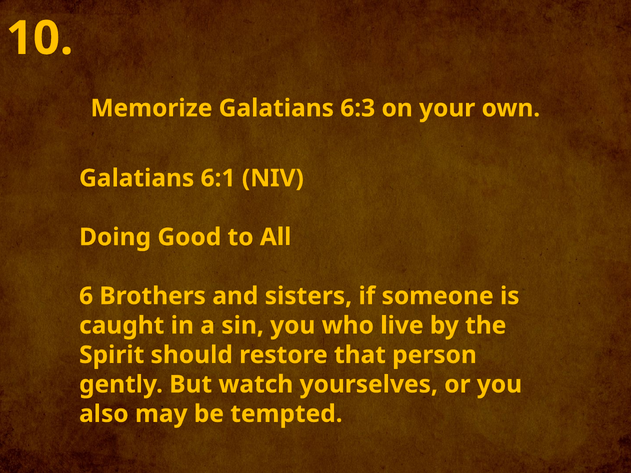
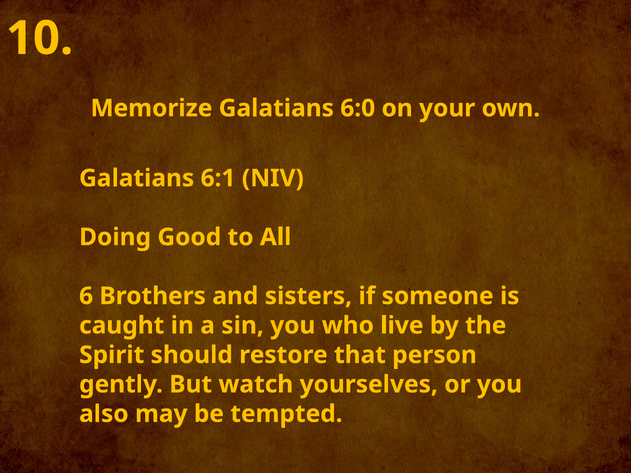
6:3: 6:3 -> 6:0 (358, 108)
